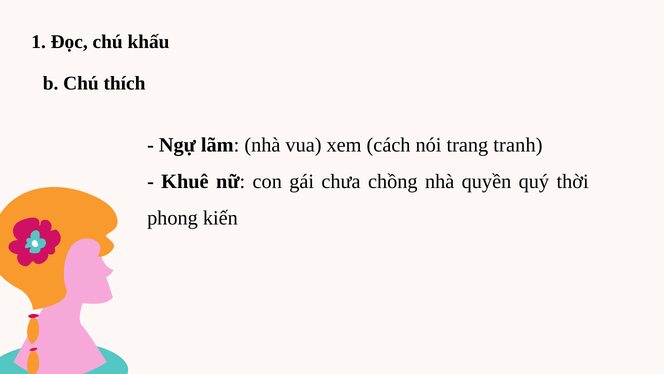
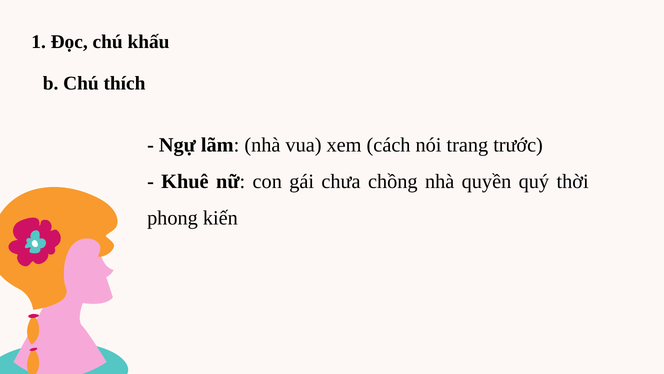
tranh: tranh -> trước (518, 145)
